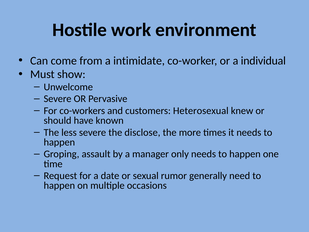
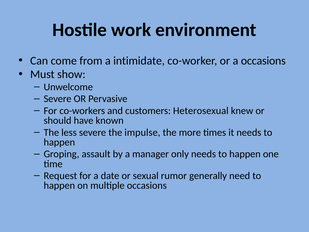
a individual: individual -> occasions (263, 61)
disclose: disclose -> impulse (142, 132)
